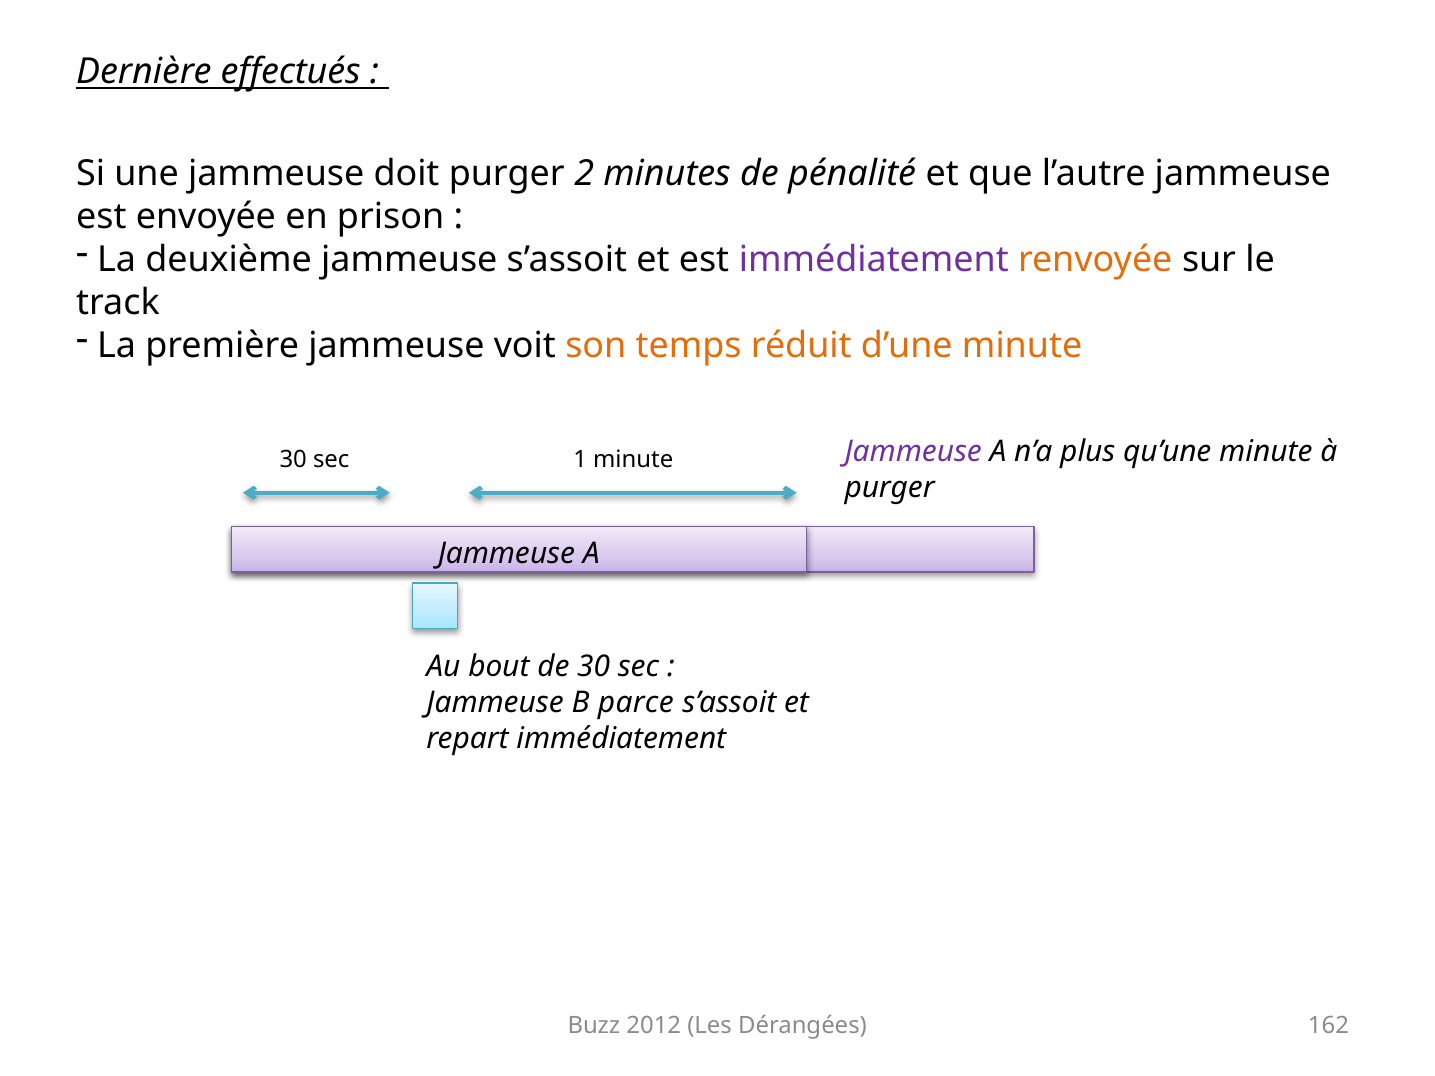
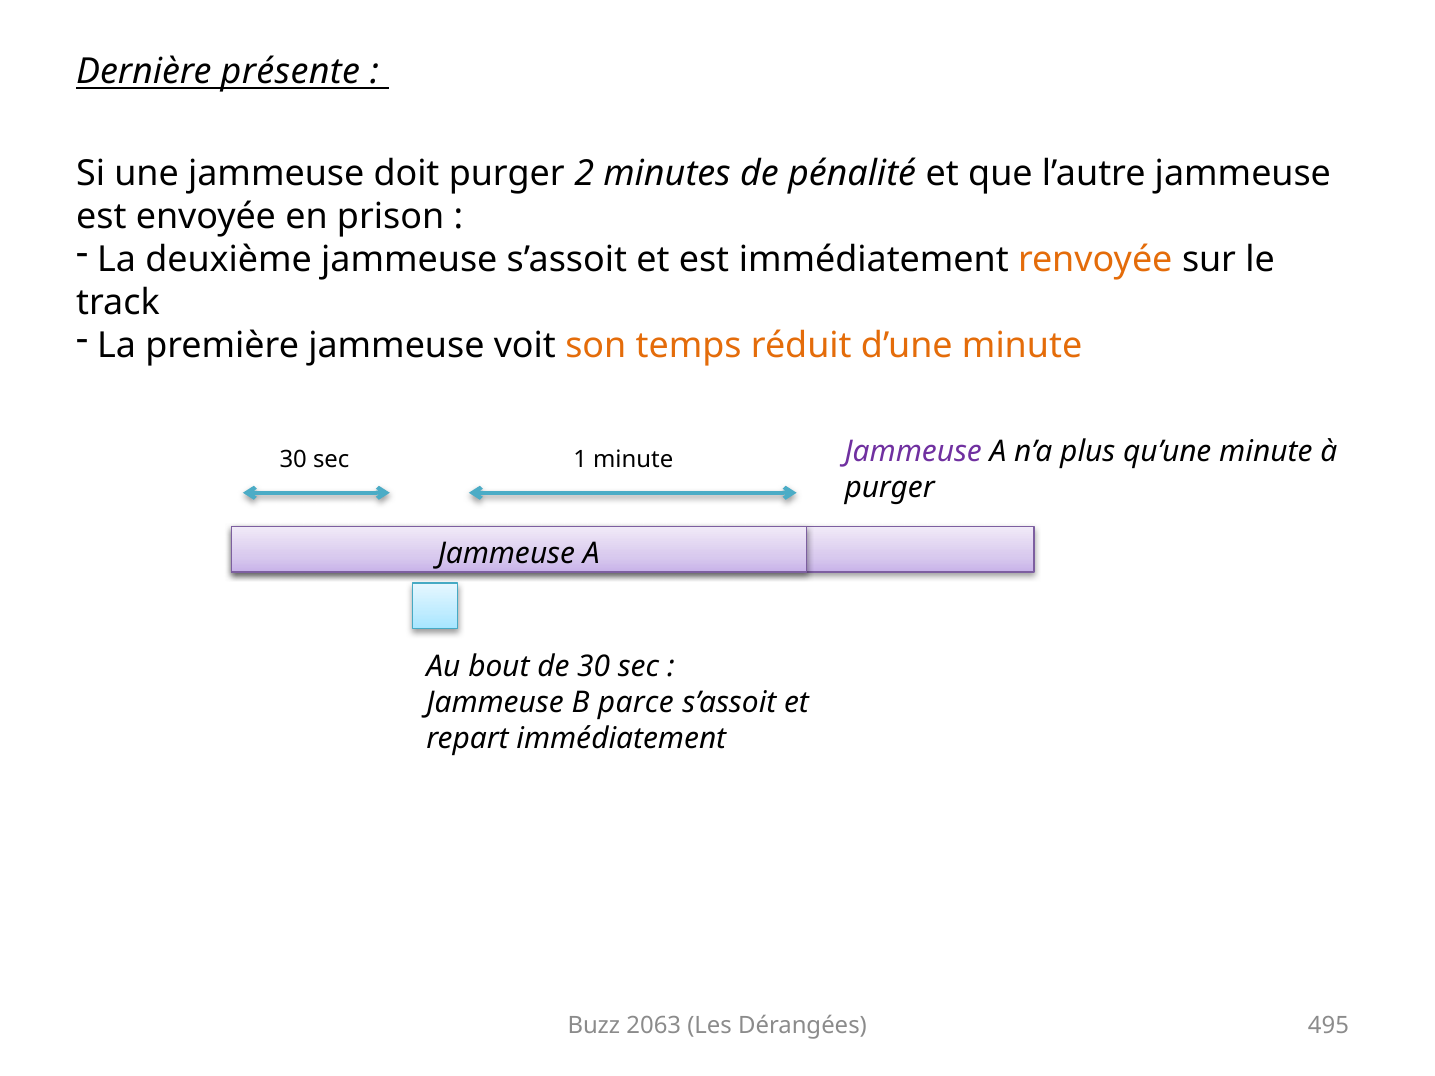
effectués: effectués -> présente (290, 72)
immédiatement colour: purple -> black (874, 260)
2012: 2012 -> 2063 (654, 1026)
162: 162 -> 495 (1328, 1026)
